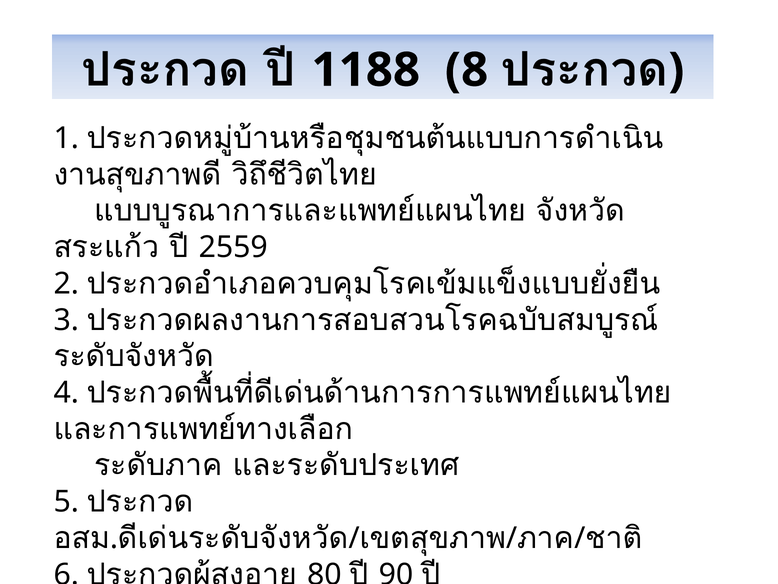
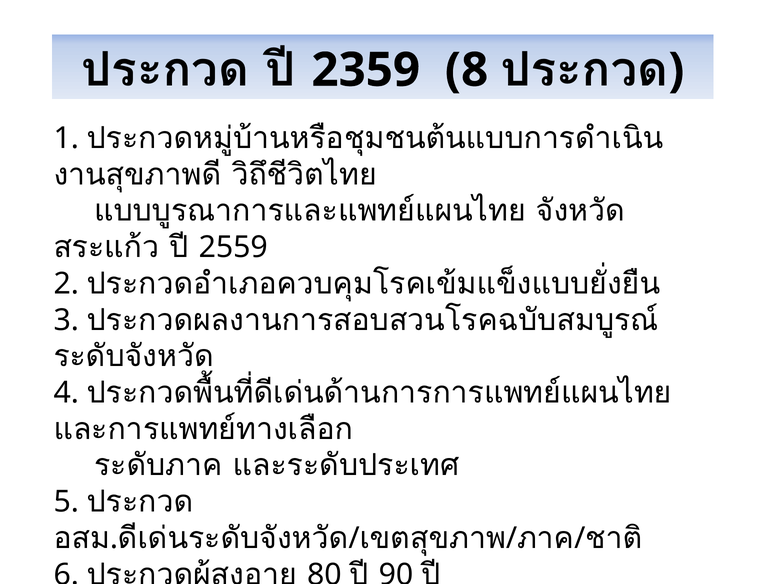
1188: 1188 -> 2359 (366, 70)
